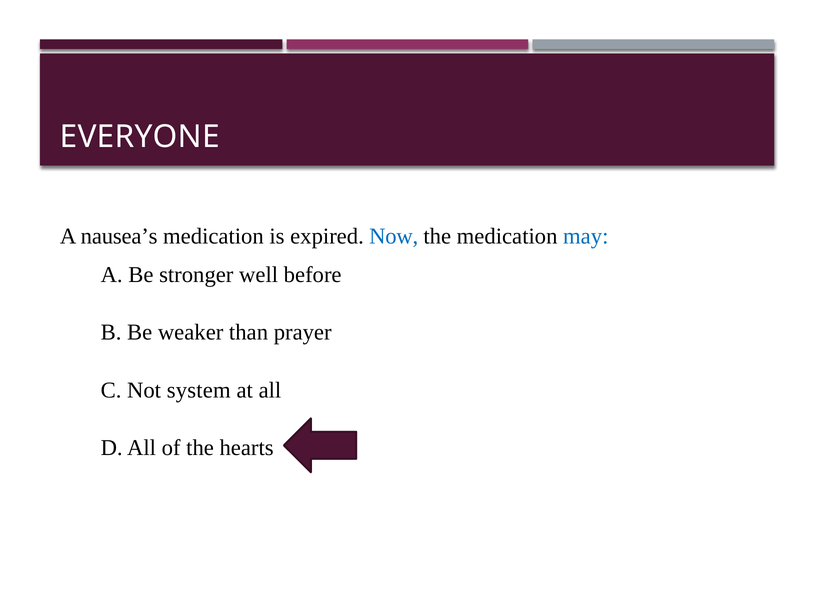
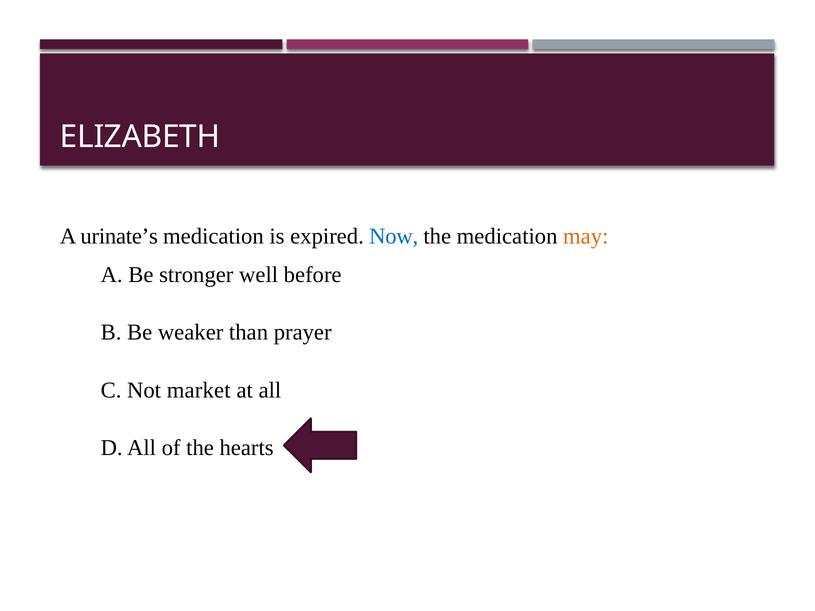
EVERYONE: EVERYONE -> ELIZABETH (140, 137)
nausea’s: nausea’s -> urinate’s (119, 236)
may colour: blue -> orange (586, 236)
system: system -> market (199, 390)
